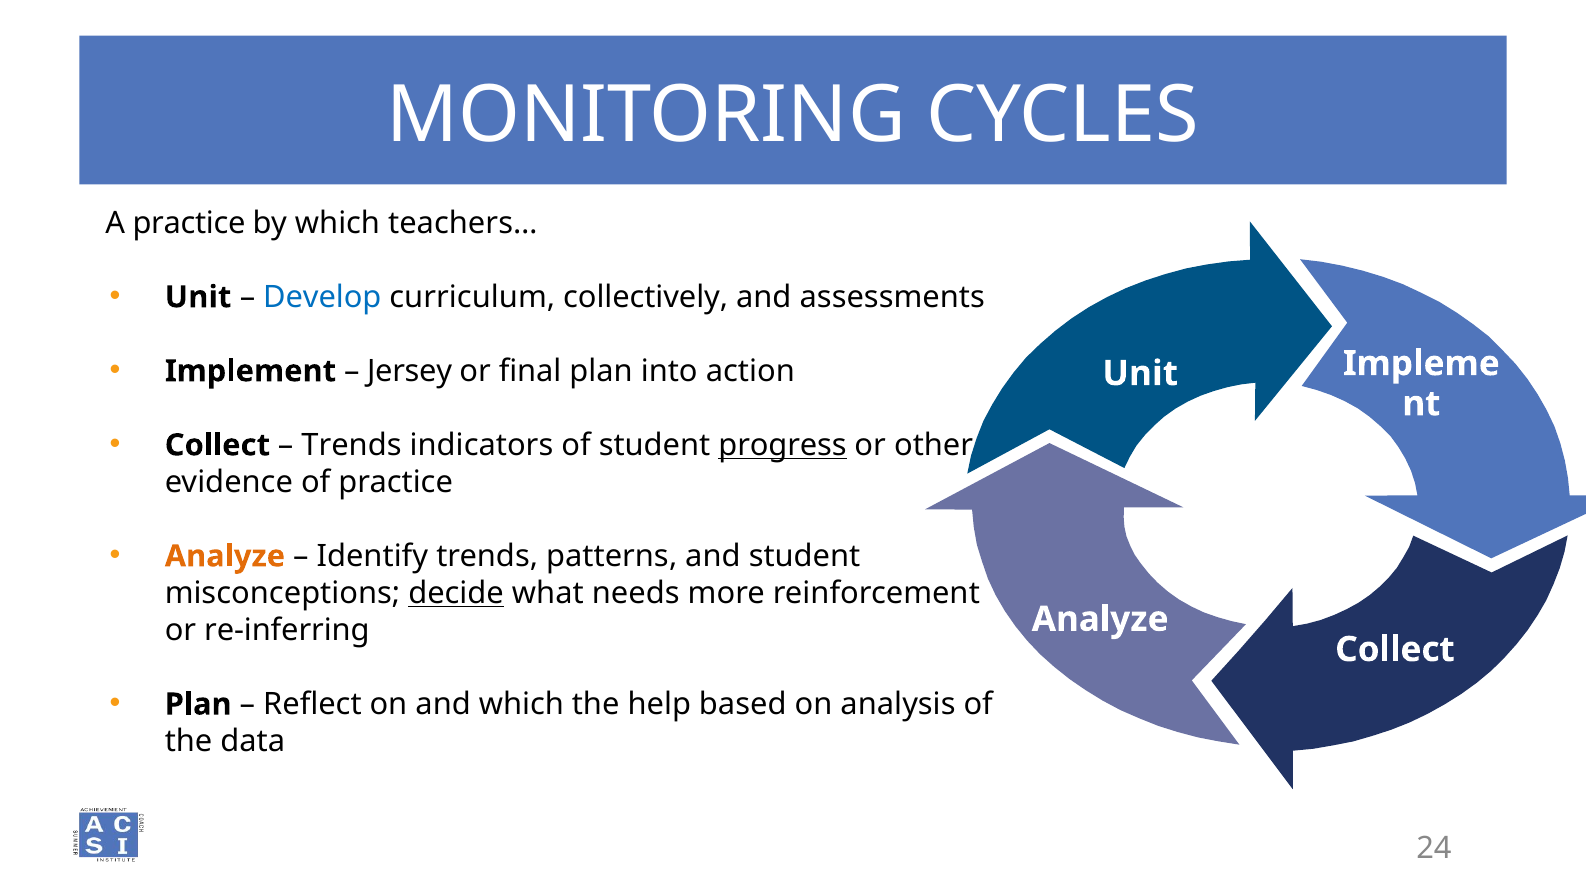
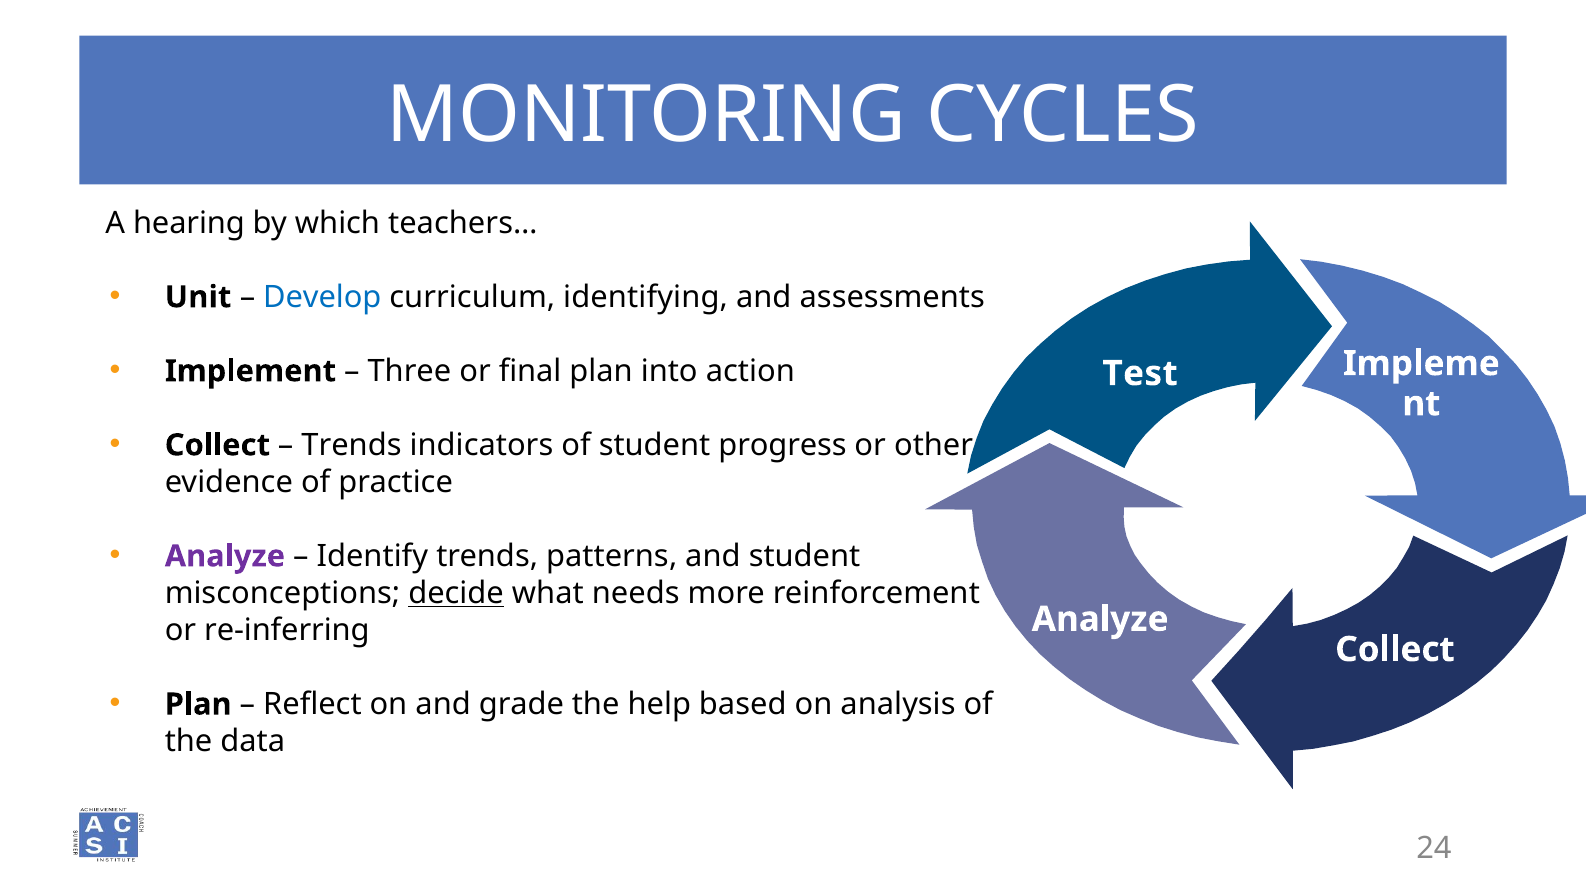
A practice: practice -> hearing (189, 223)
collectively: collectively -> identifying (646, 297)
Jersey: Jersey -> Three (409, 371)
Unit: Unit -> Test (1140, 374)
progress underline: present -> none (783, 445)
Analyze colour: orange -> purple (225, 556)
and which: which -> grade (521, 704)
